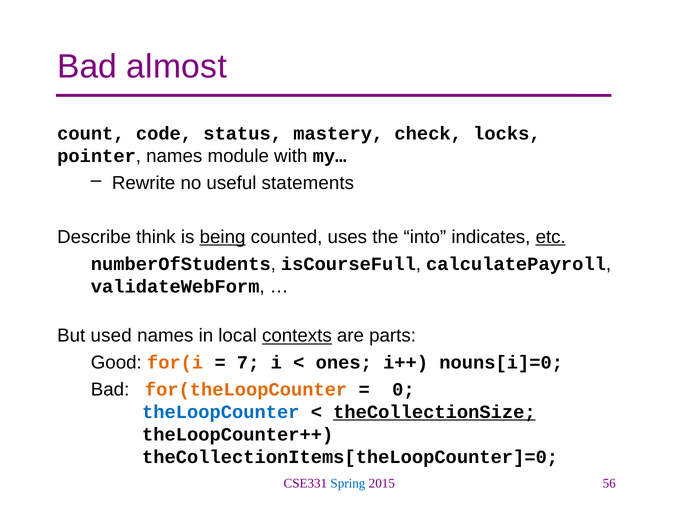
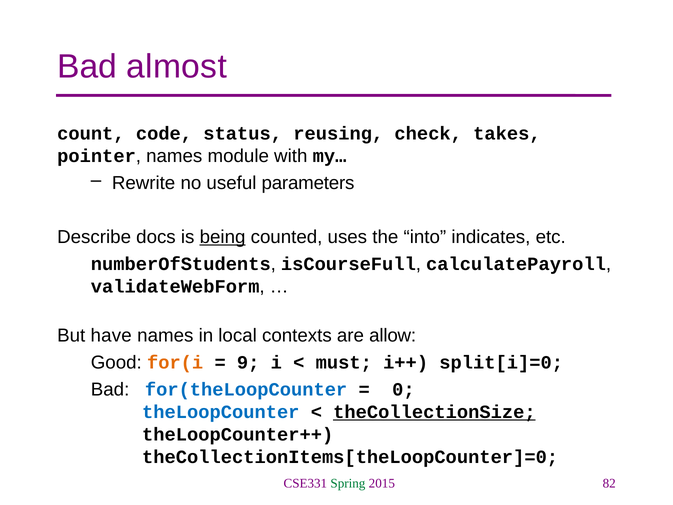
mastery: mastery -> reusing (338, 134)
locks: locks -> takes (507, 134)
statements: statements -> parameters (308, 183)
think: think -> docs (156, 237)
etc underline: present -> none (551, 237)
used: used -> have (111, 336)
contexts underline: present -> none (297, 336)
parts: parts -> allow (393, 336)
7: 7 -> 9 (248, 363)
ones: ones -> must (344, 363)
nouns[i]=0: nouns[i]=0 -> split[i]=0 (501, 363)
for(theLoopCounter colour: orange -> blue (246, 389)
Spring colour: blue -> green (348, 483)
56: 56 -> 82 (609, 483)
